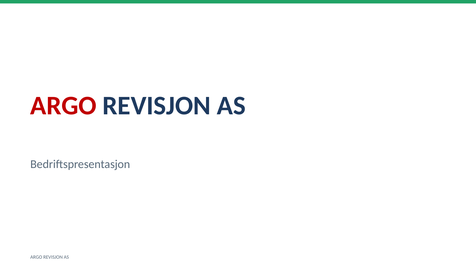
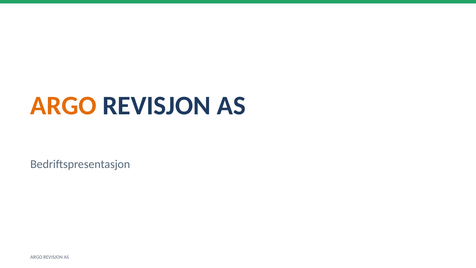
ARGO colour: red -> orange (63, 106)
